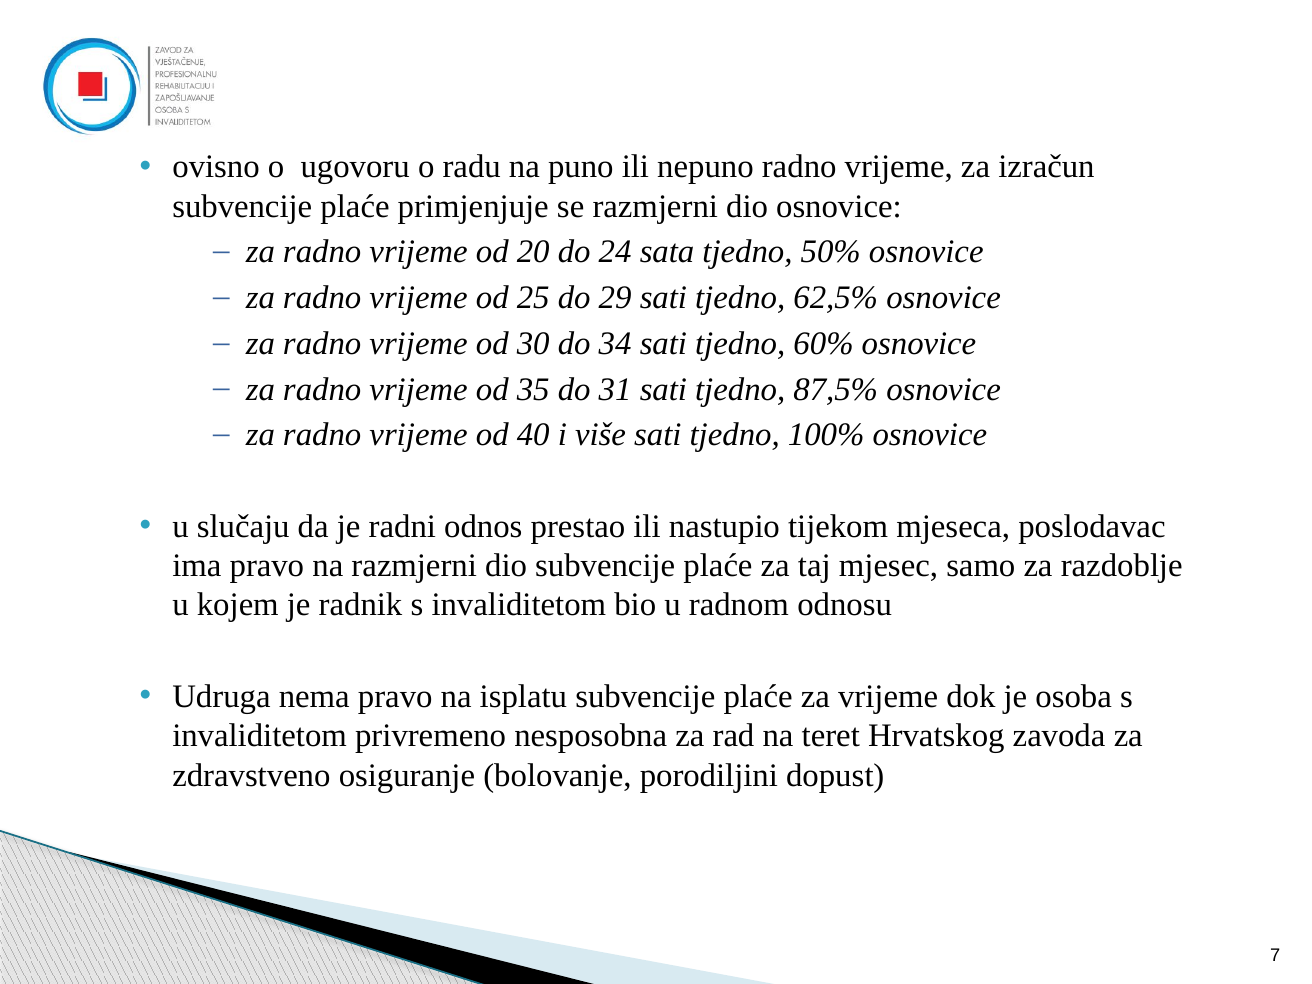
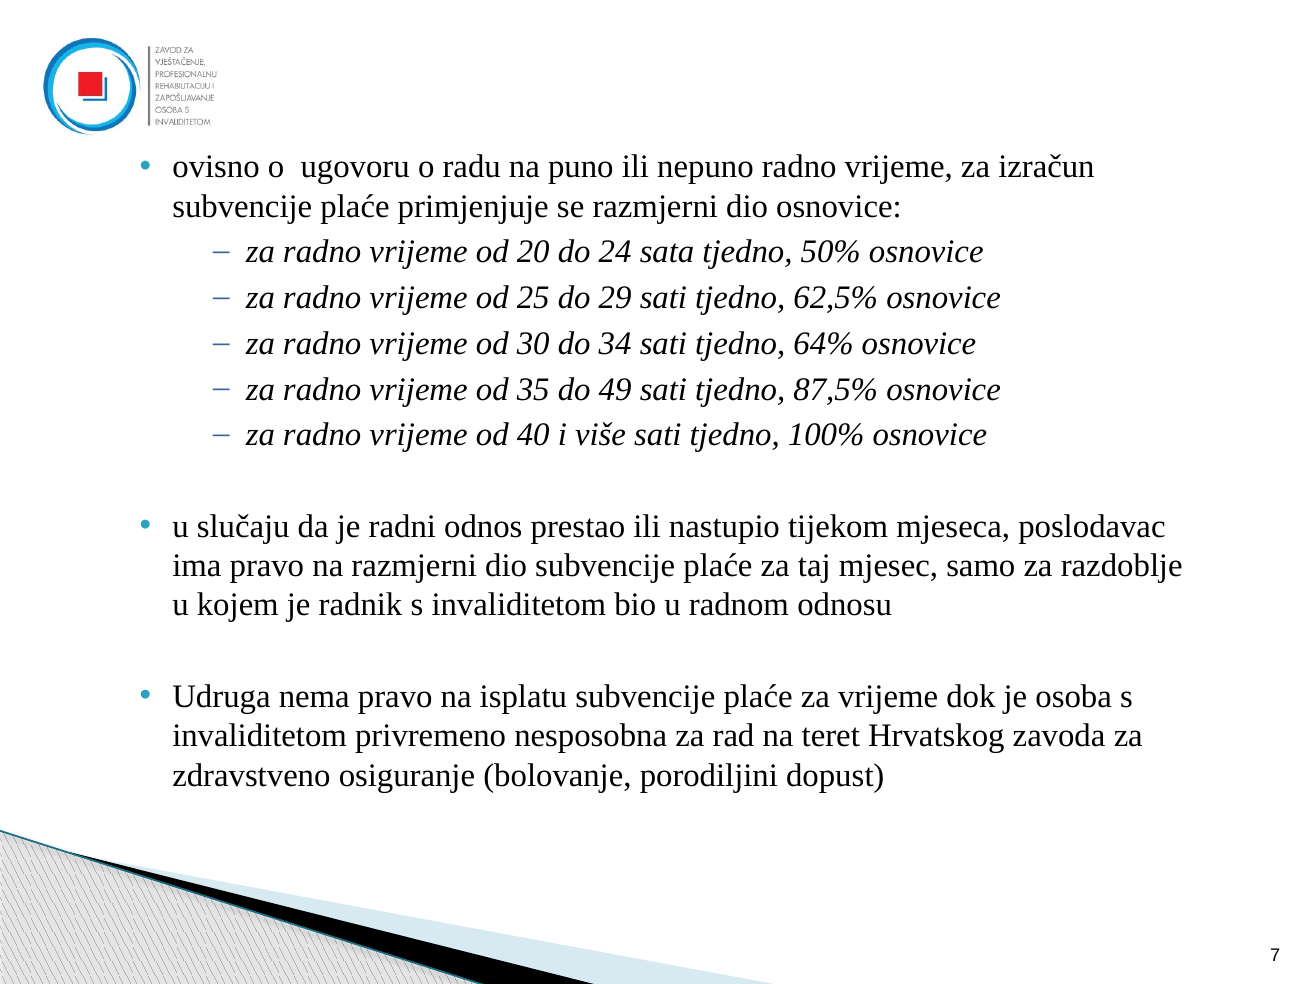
60%: 60% -> 64% (824, 343)
31: 31 -> 49 (615, 389)
